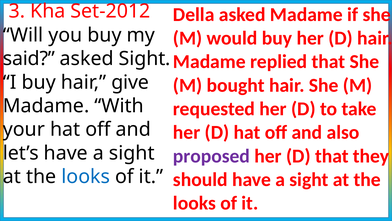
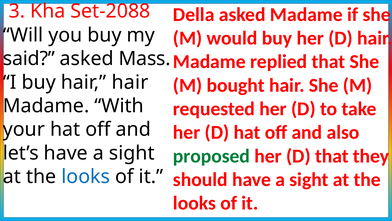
Set-2012: Set-2012 -> Set-2088 (110, 11)
asked Sight: Sight -> Mass (145, 59)
hair give: give -> hair (130, 82)
proposed colour: purple -> green (211, 156)
